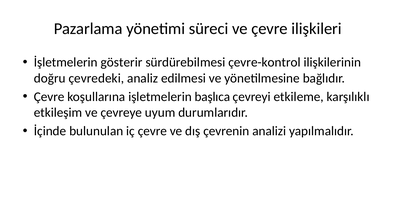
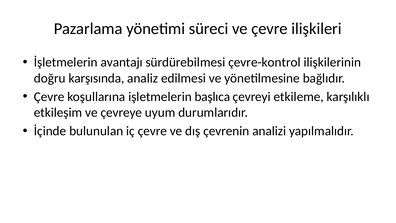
gösterir: gösterir -> avantajı (122, 62)
çevredeki: çevredeki -> karşısında (96, 78)
